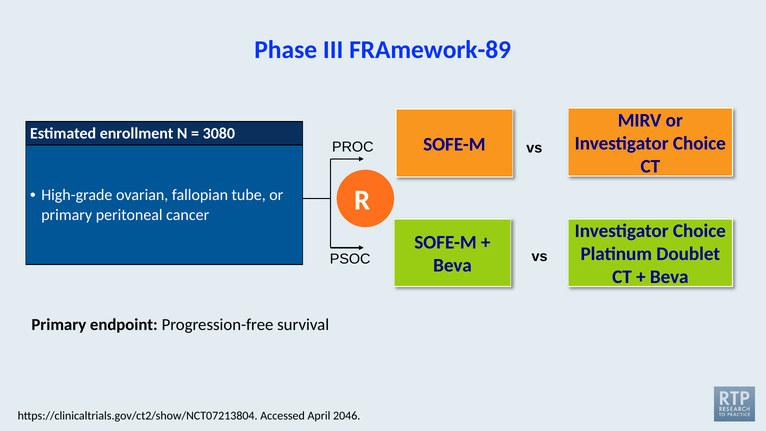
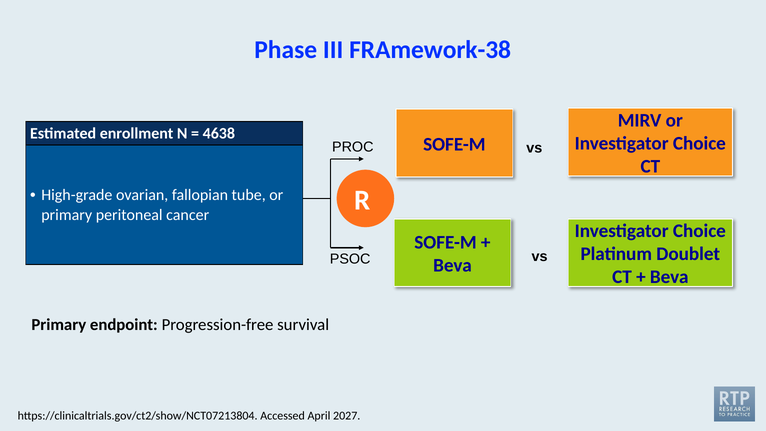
FRAmework-89: FRAmework-89 -> FRAmework-38 (430, 50)
3080: 3080 -> 4638 (219, 134)
2046: 2046 -> 2027 (347, 416)
